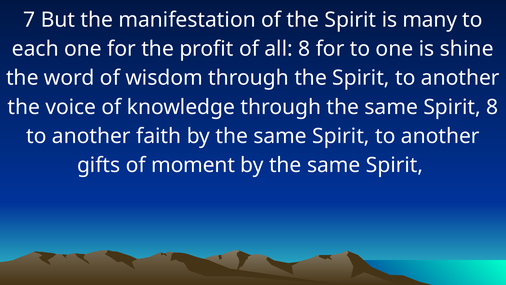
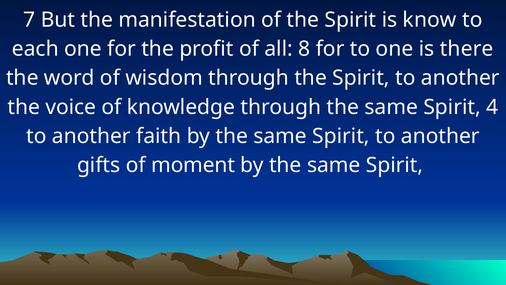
many: many -> know (430, 20)
shine: shine -> there (467, 49)
Spirit 8: 8 -> 4 (492, 107)
